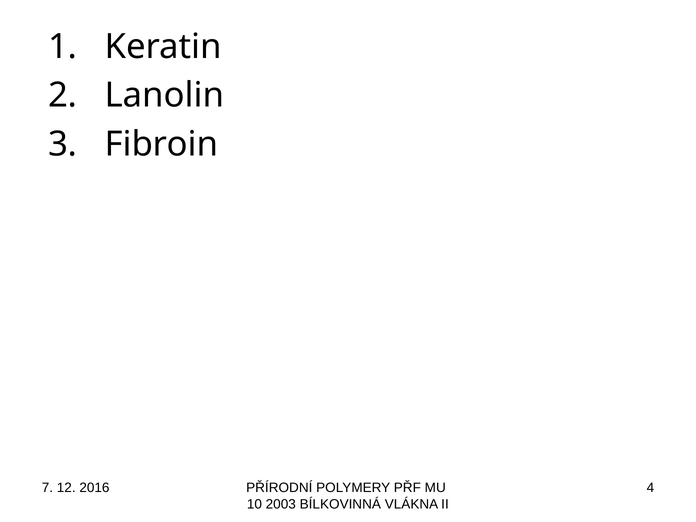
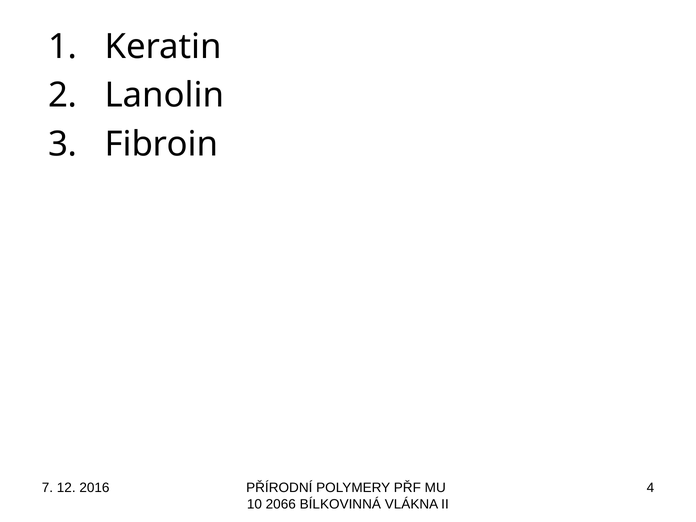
2003: 2003 -> 2066 (281, 504)
